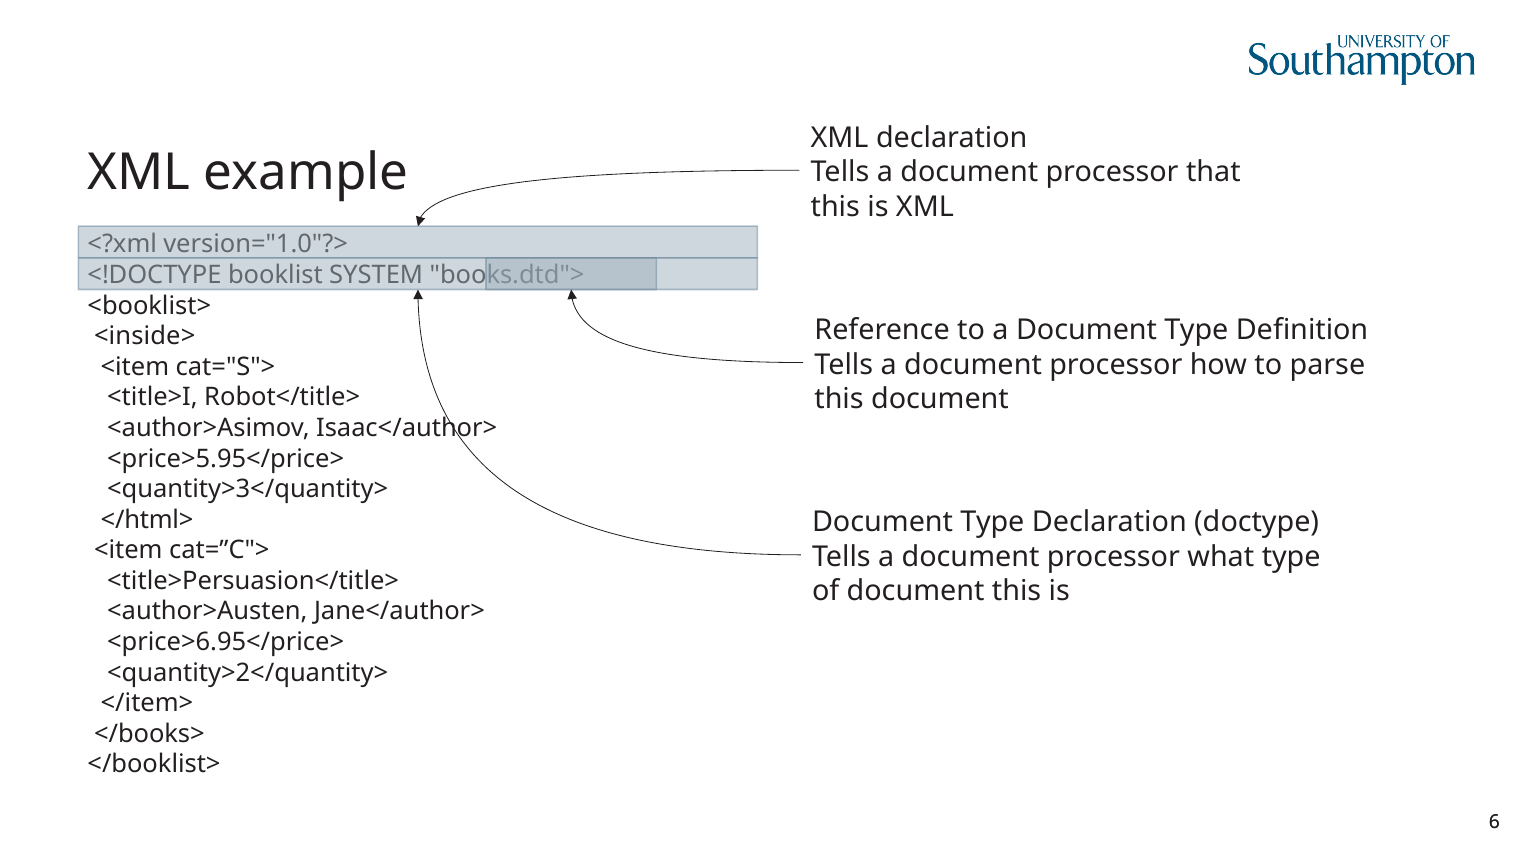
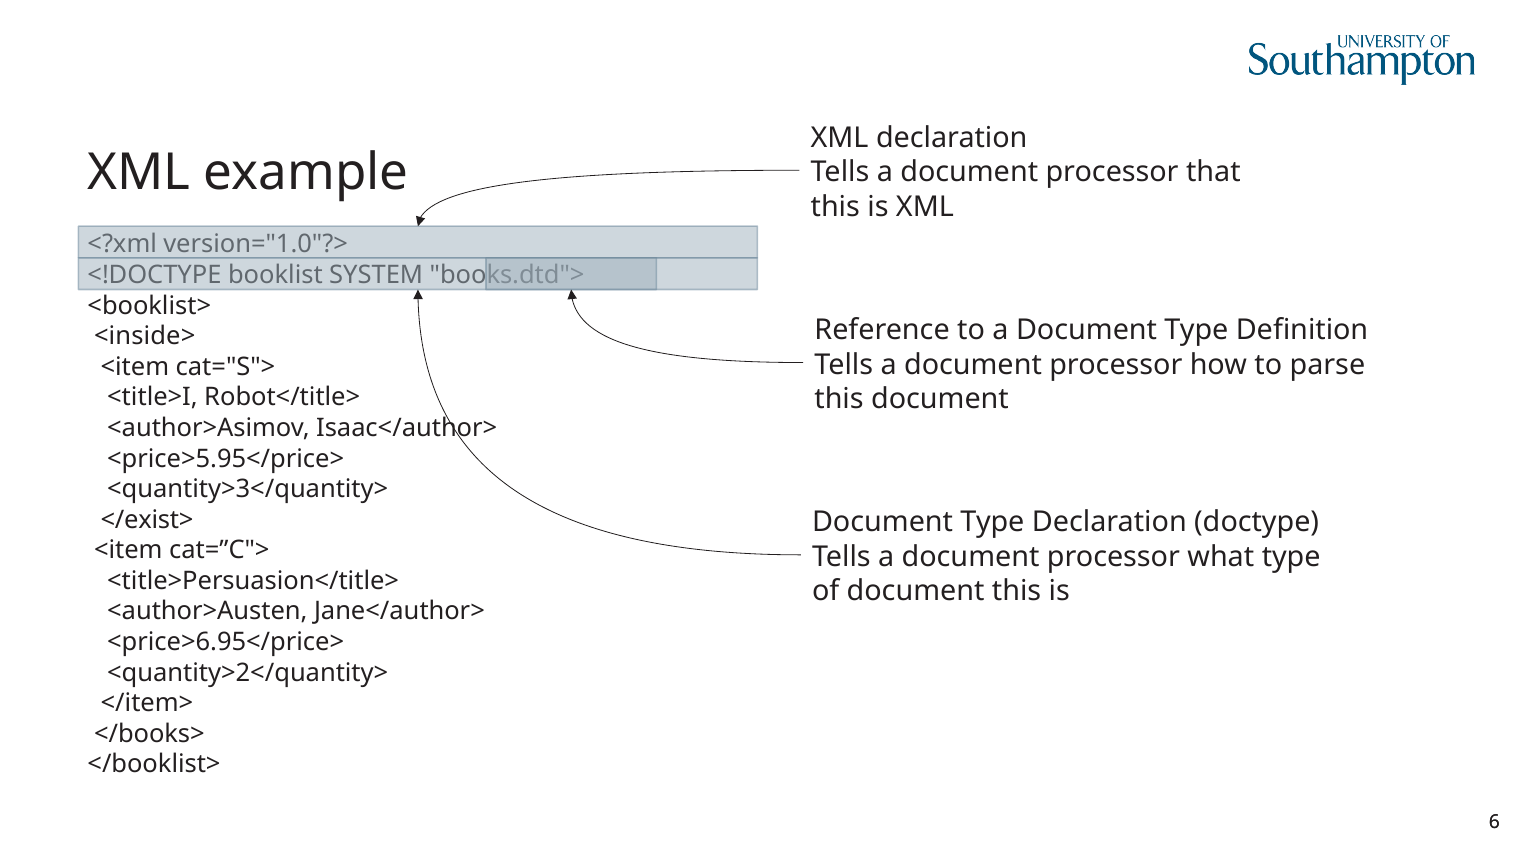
</html>: </html> -> </exist> (147, 520)
